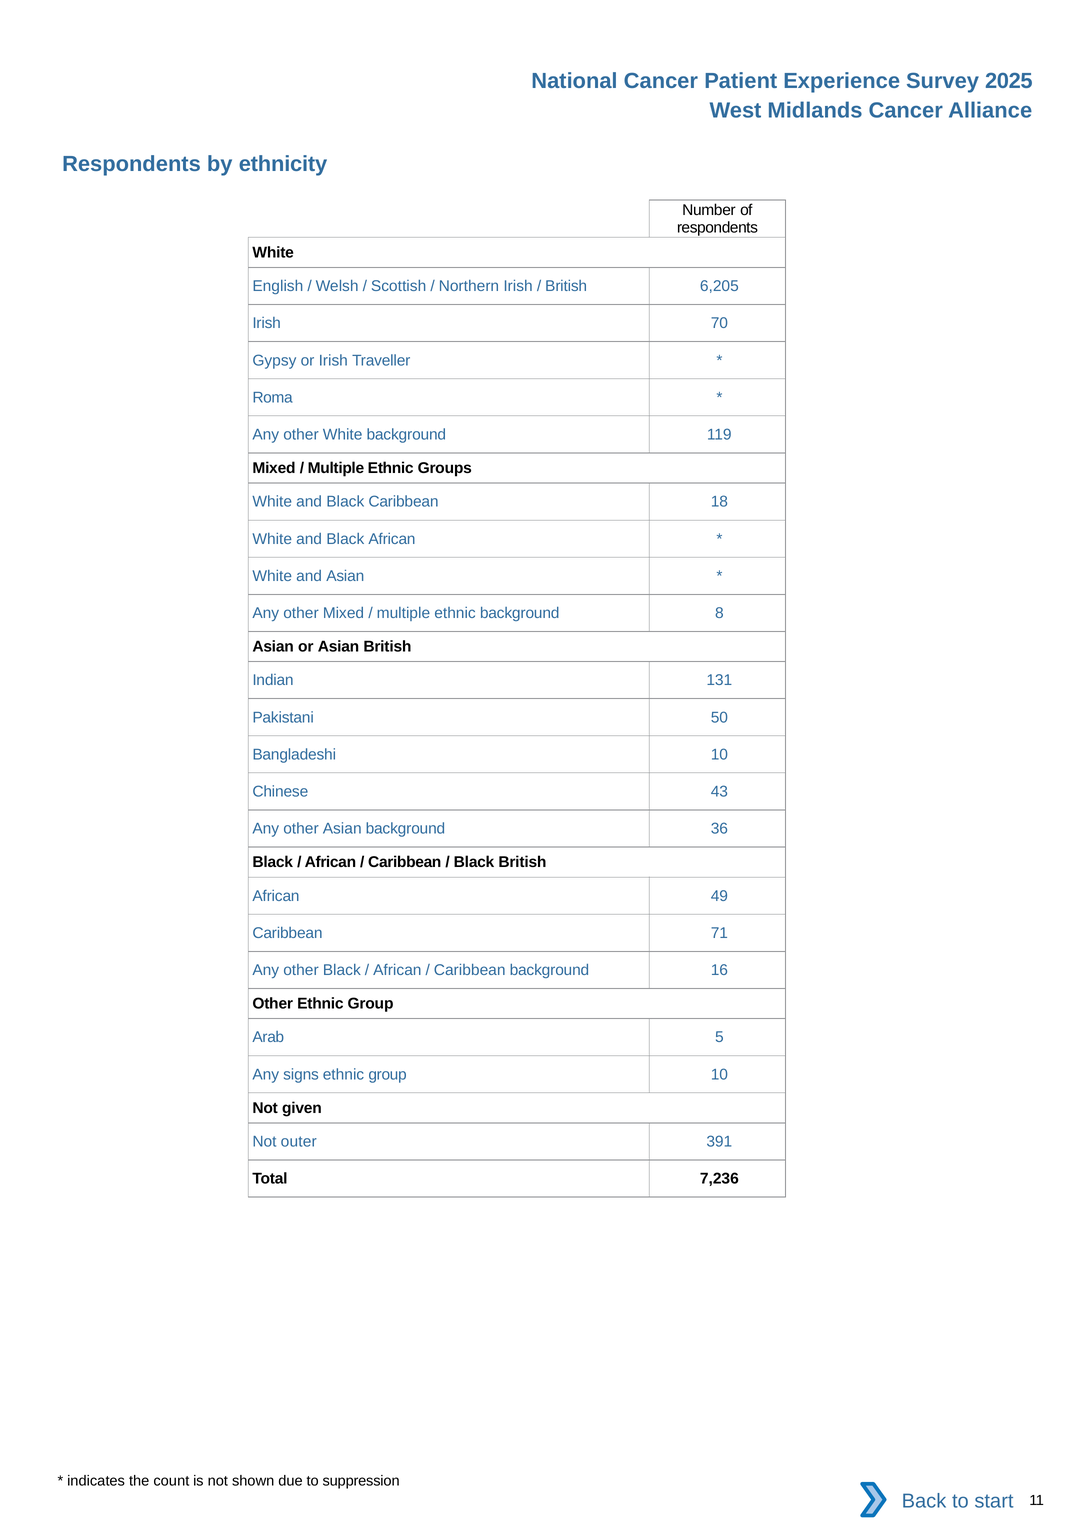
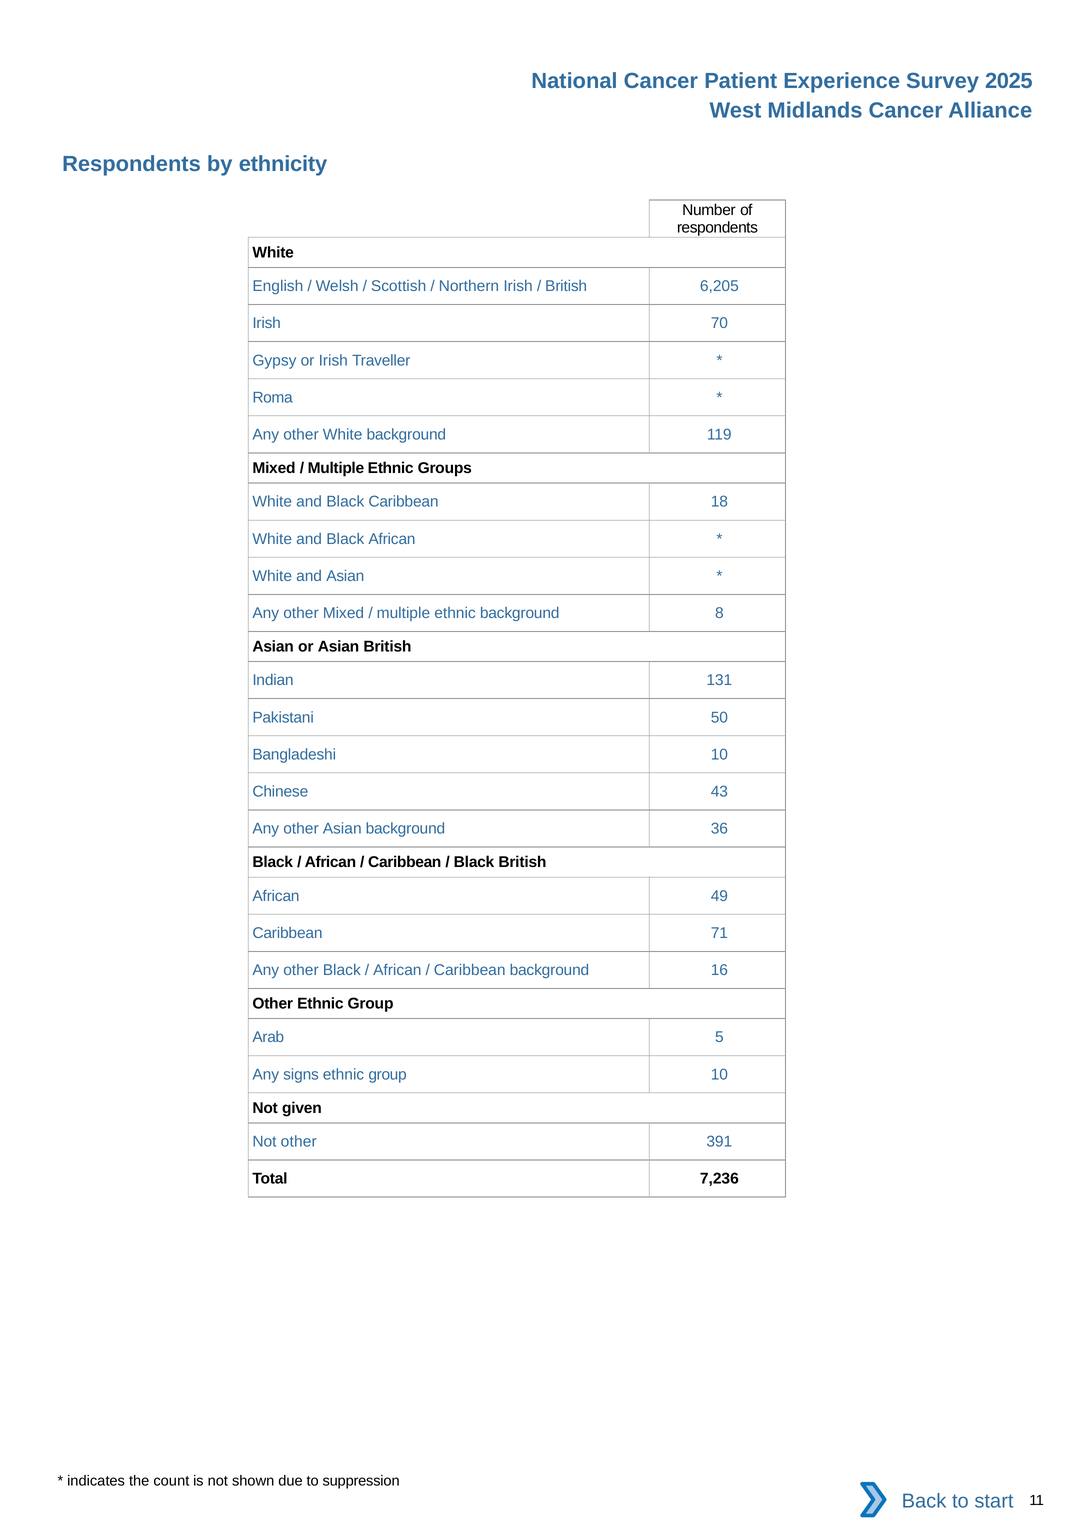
Not outer: outer -> other (299, 1142)
